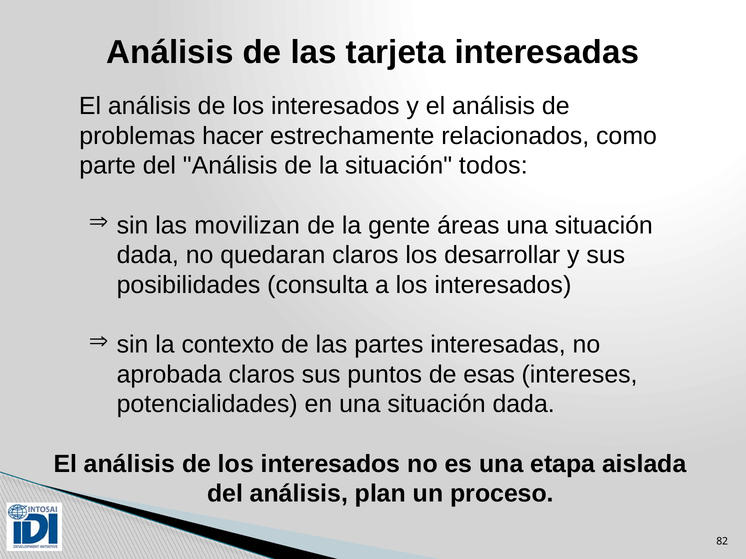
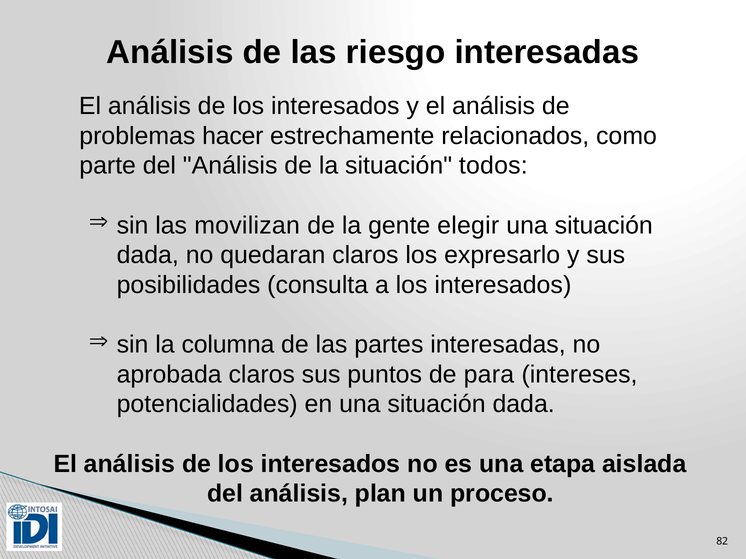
tarjeta: tarjeta -> riesgo (396, 53)
áreas: áreas -> elegir (468, 226)
desarrollar: desarrollar -> expresarlo (502, 255)
contexto: contexto -> columna (228, 345)
esas: esas -> para (489, 375)
